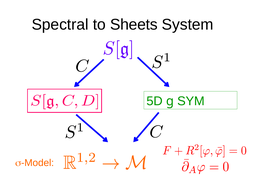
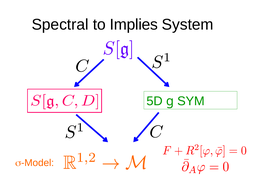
Sheets: Sheets -> Implies (134, 25)
